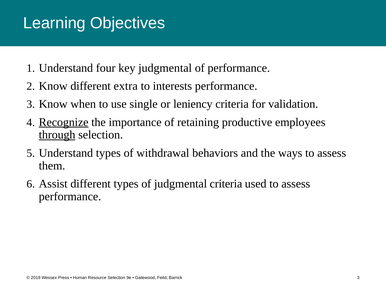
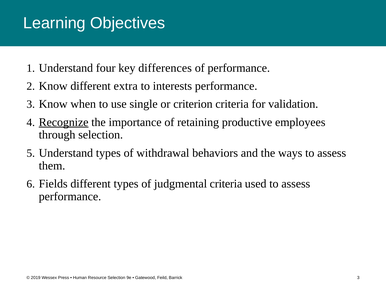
key judgmental: judgmental -> differences (165, 68)
leniency: leniency -> criterion (193, 104)
through underline: present -> none (57, 135)
Assist: Assist -> Fields (53, 184)
